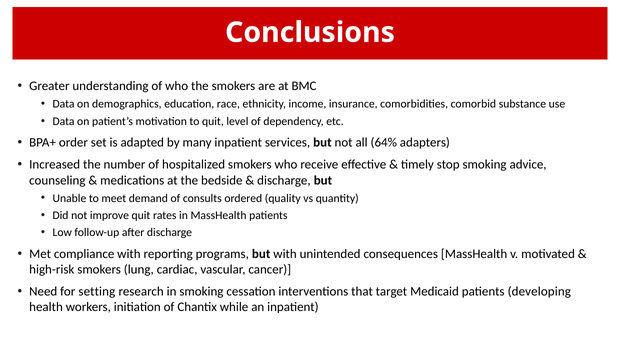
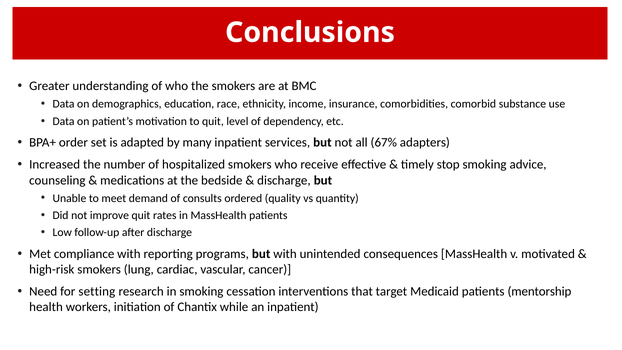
64%: 64% -> 67% (384, 143)
developing: developing -> mentorship (539, 292)
